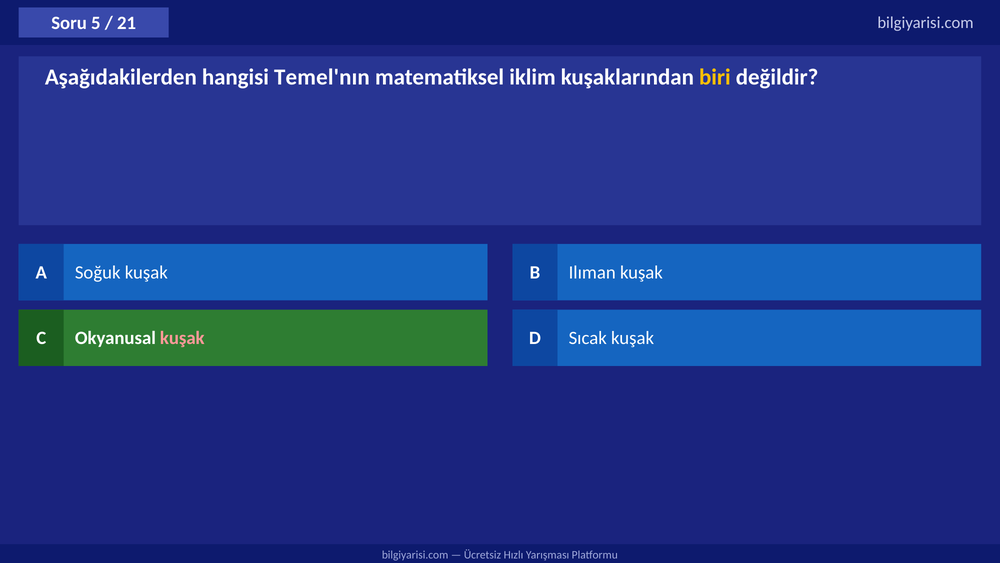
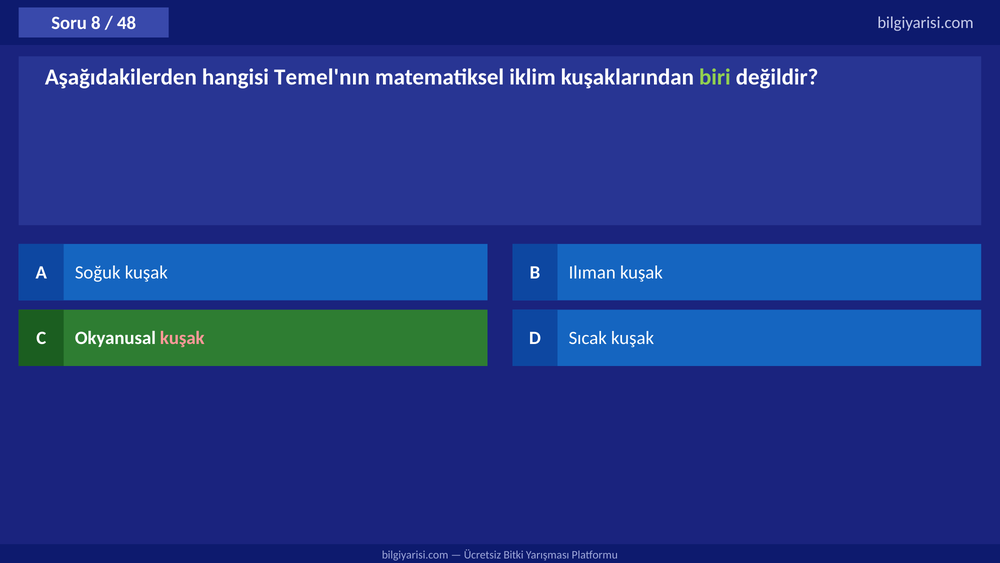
5: 5 -> 8 (96, 23)
21: 21 -> 48 (127, 23)
biri colour: yellow -> light green (715, 77)
Hızlı: Hızlı -> Bitki (514, 555)
